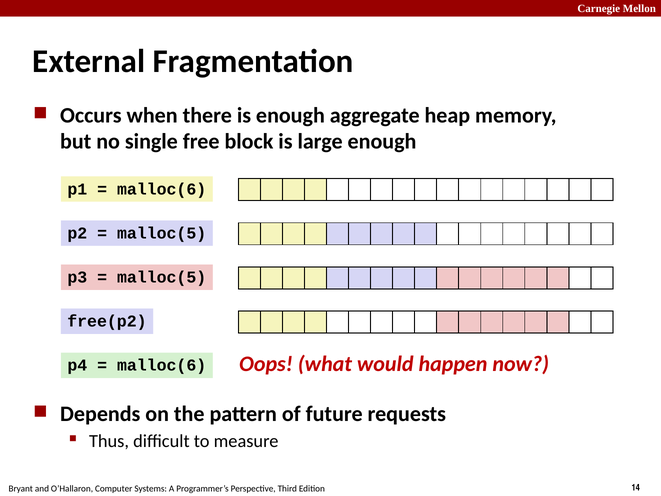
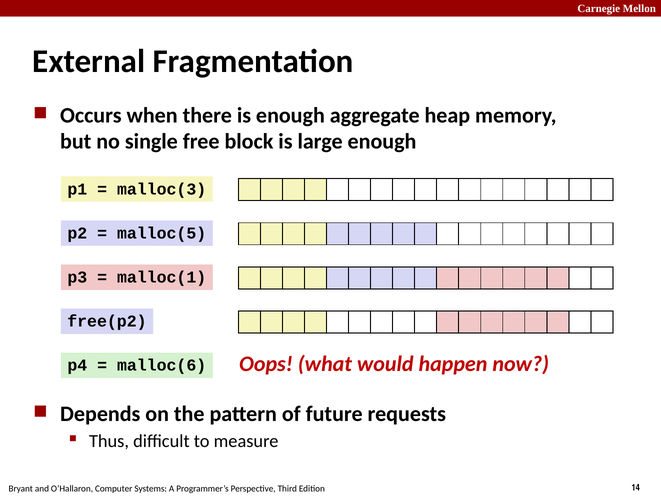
malloc(6: malloc(6 -> malloc(3 (162, 189)
malloc(5: malloc(5 -> malloc(1 (162, 277)
